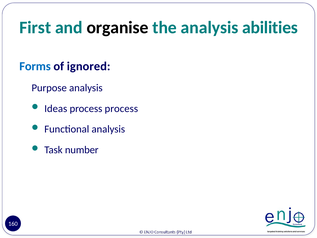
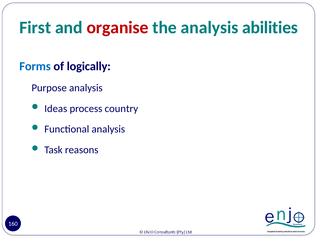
organise colour: black -> red (118, 27)
ignored: ignored -> logically (89, 66)
process process: process -> country (121, 108)
Task number: number -> reasons (82, 150)
